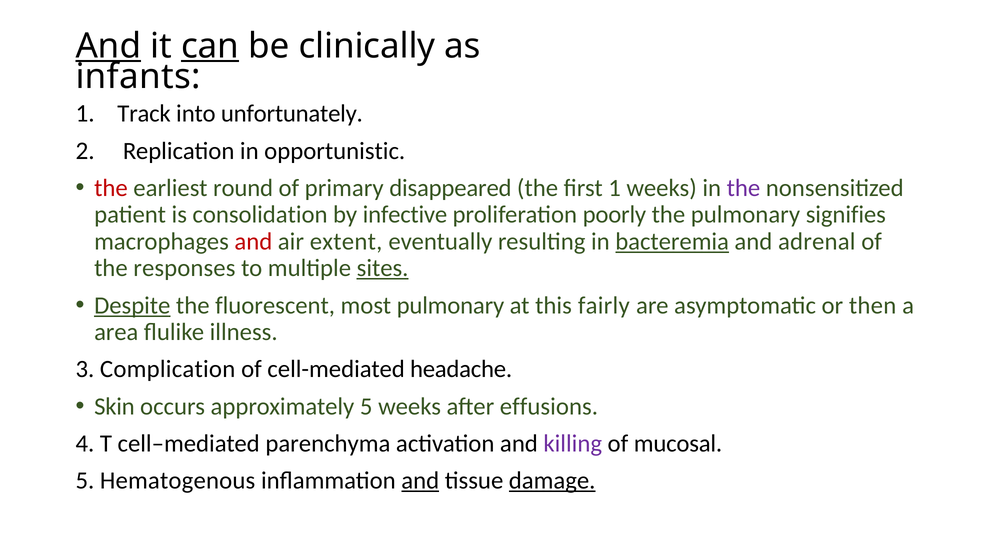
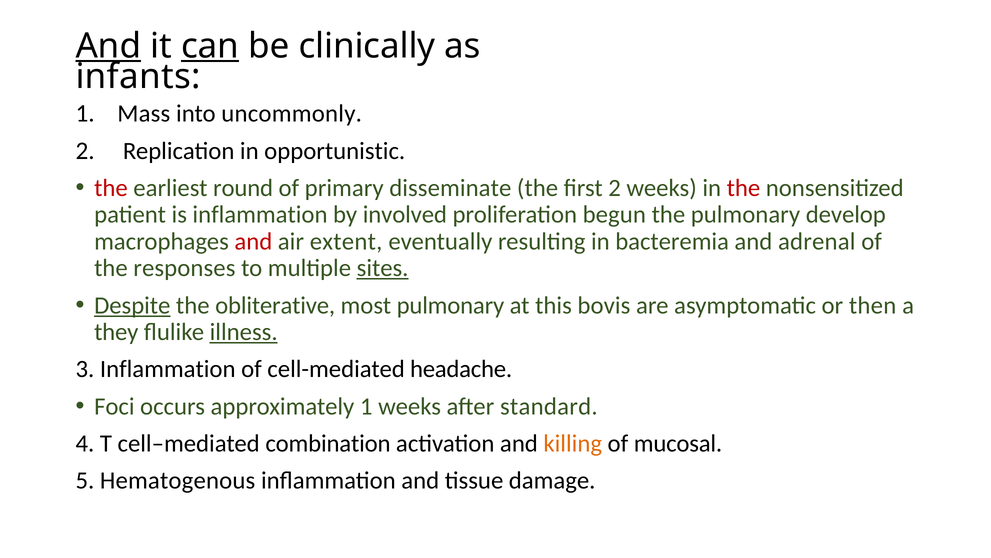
Track: Track -> Mass (144, 114)
unfortunately: unfortunately -> uncommonly (292, 114)
disappeared: disappeared -> disseminate (450, 188)
first 1: 1 -> 2 (615, 188)
the colour: purple -> red (743, 188)
is consolidation: consolidation -> inflammation (260, 215)
infective: infective -> involved (405, 215)
poorly: poorly -> begun (614, 215)
signifies: signifies -> develop (846, 215)
bacteremia underline: present -> none (672, 241)
fluorescent: fluorescent -> obliterative (275, 305)
fairly: fairly -> bovis (604, 305)
area: area -> they (116, 332)
illness underline: none -> present (244, 332)
3 Complication: Complication -> Inflammation (168, 369)
Skin: Skin -> Foci (114, 406)
approximately 5: 5 -> 1 (366, 406)
effusions: effusions -> standard (549, 406)
parenchyma: parenchyma -> combination (328, 443)
killing colour: purple -> orange (573, 443)
and underline: present -> none (420, 480)
damage underline: present -> none (552, 480)
